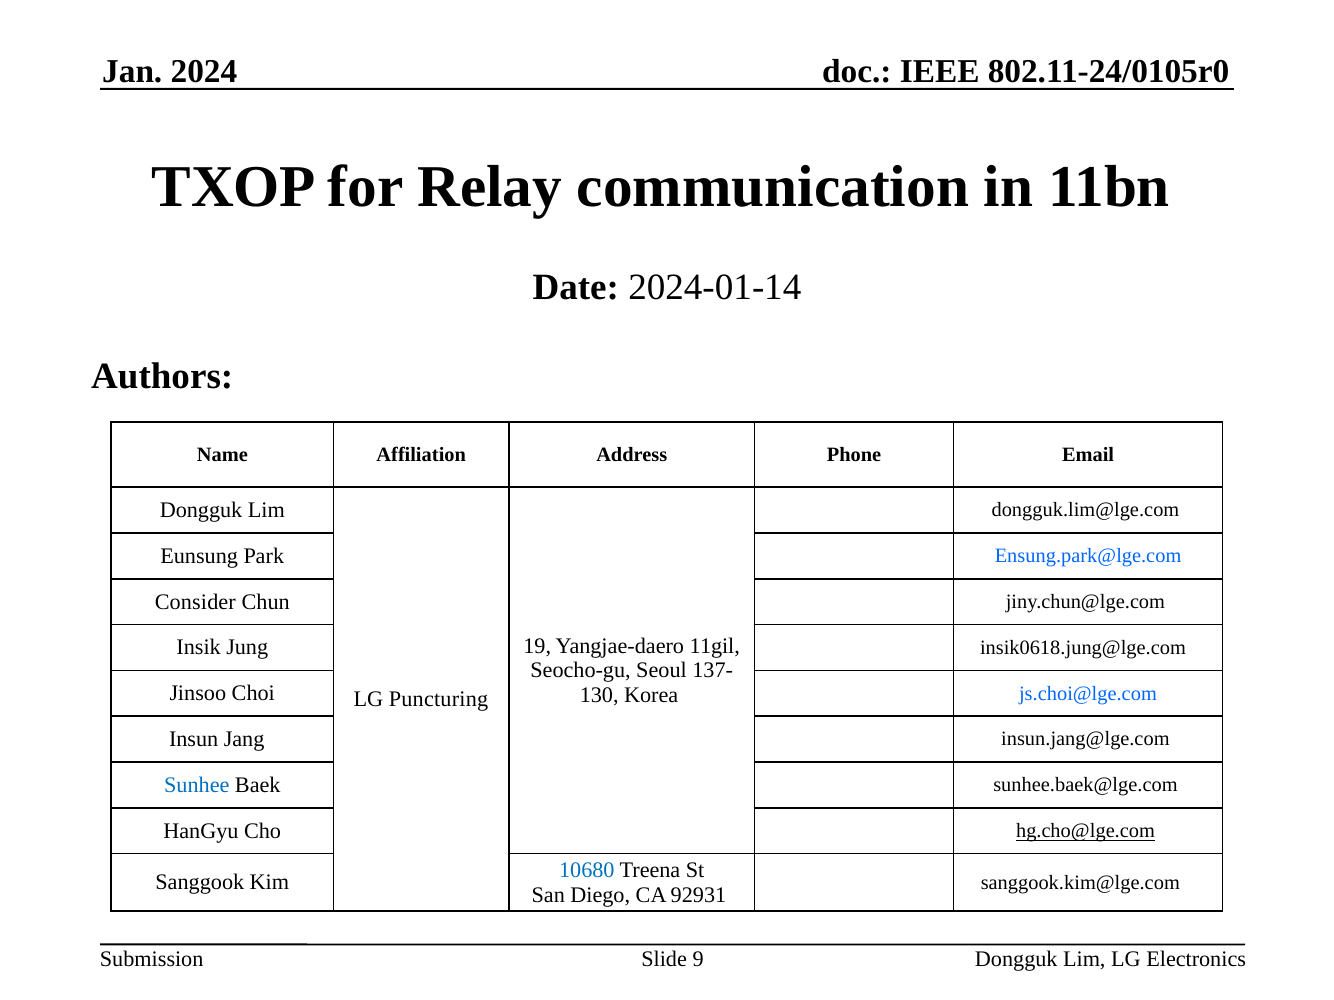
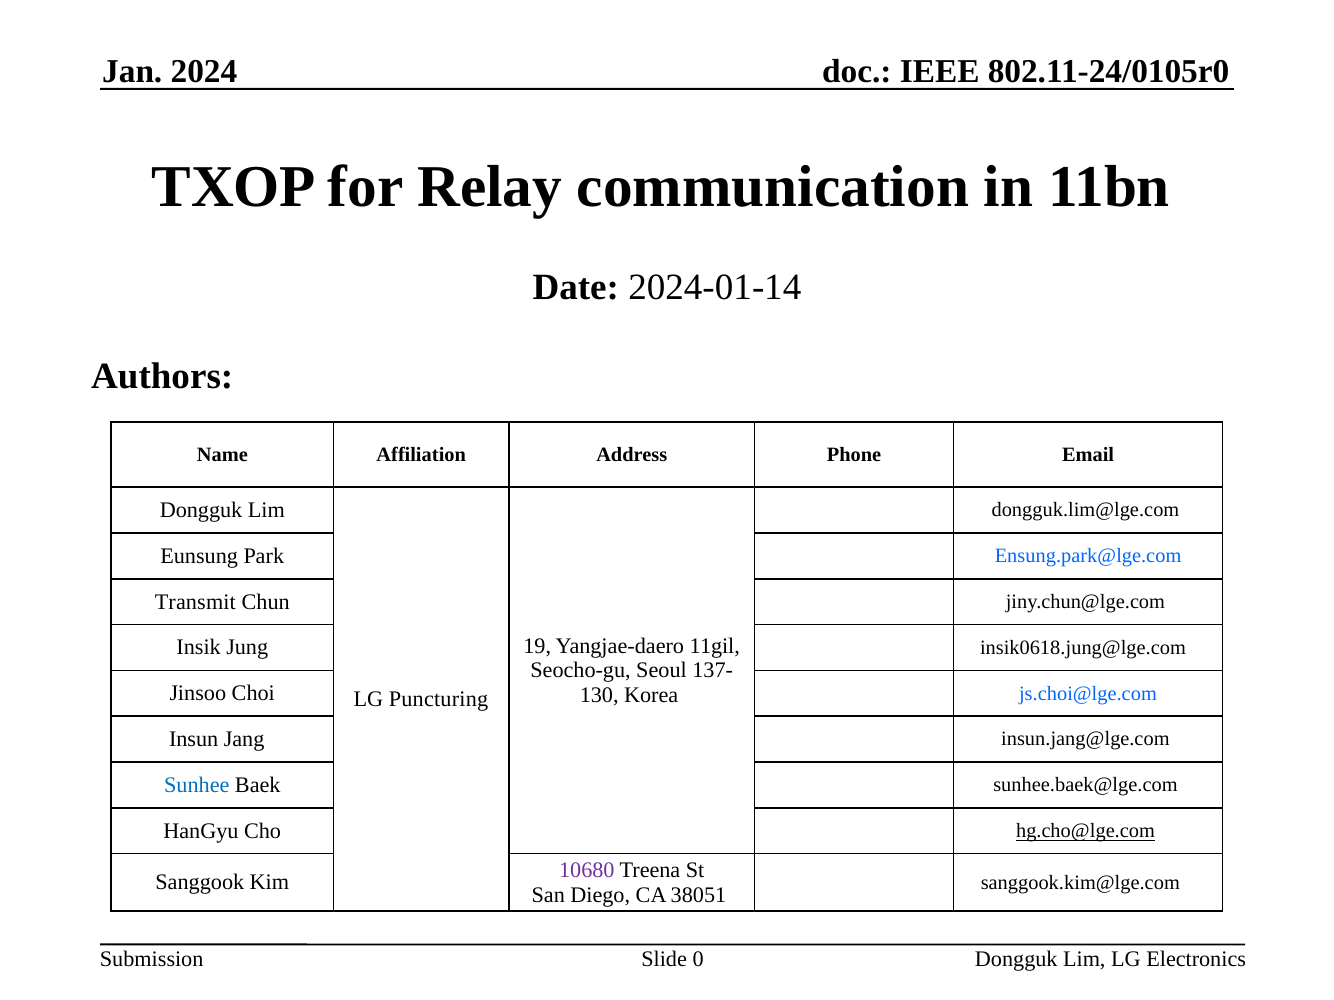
Consider: Consider -> Transmit (195, 602)
10680 colour: blue -> purple (587, 871)
92931: 92931 -> 38051 (698, 895)
9: 9 -> 0 (698, 960)
